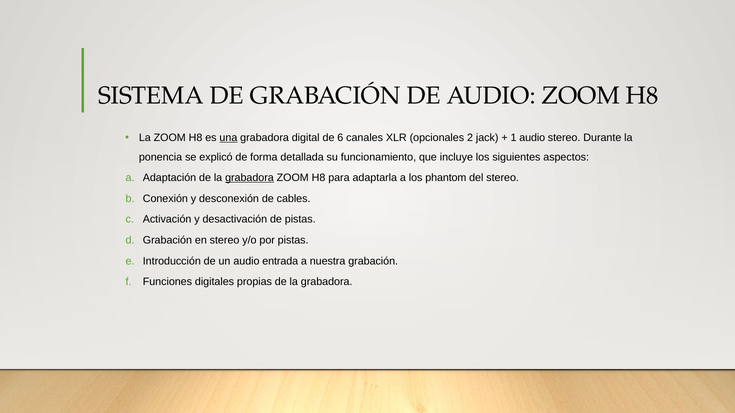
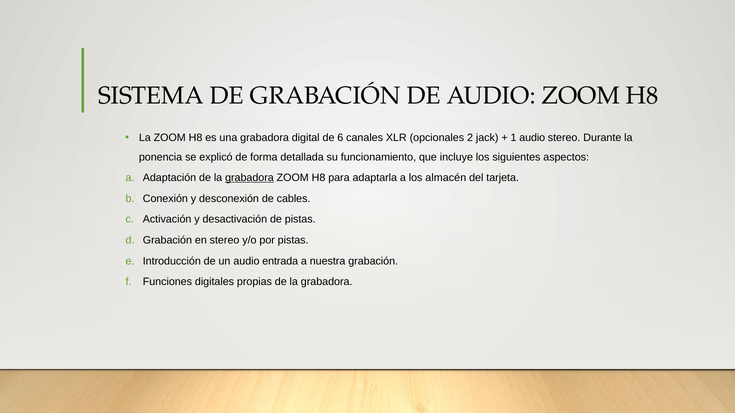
una underline: present -> none (228, 138)
phantom: phantom -> almacén (446, 178)
del stereo: stereo -> tarjeta (503, 178)
